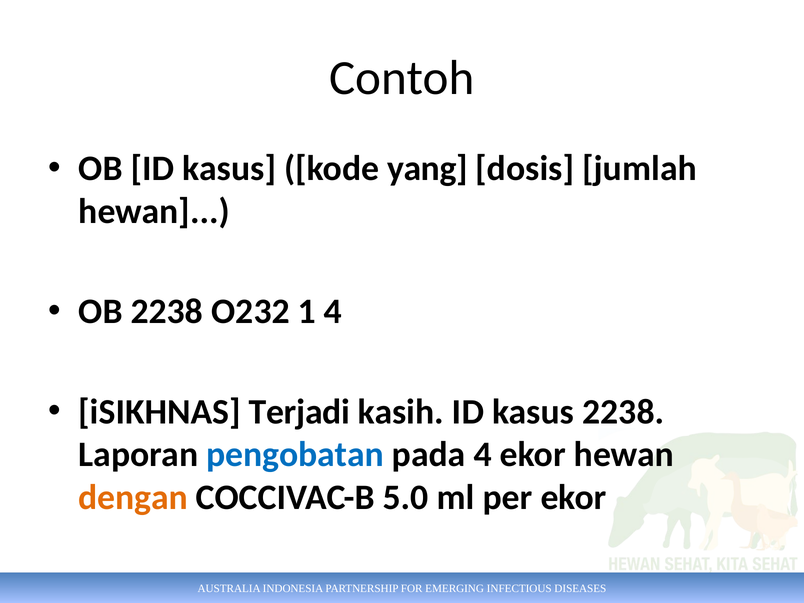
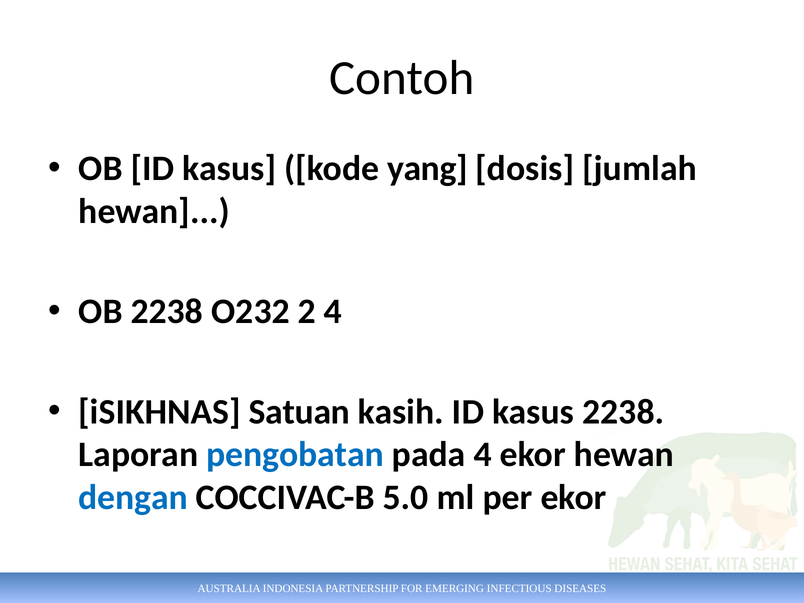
1: 1 -> 2 (307, 312)
Terjadi: Terjadi -> Satuan (300, 412)
dengan colour: orange -> blue (133, 498)
